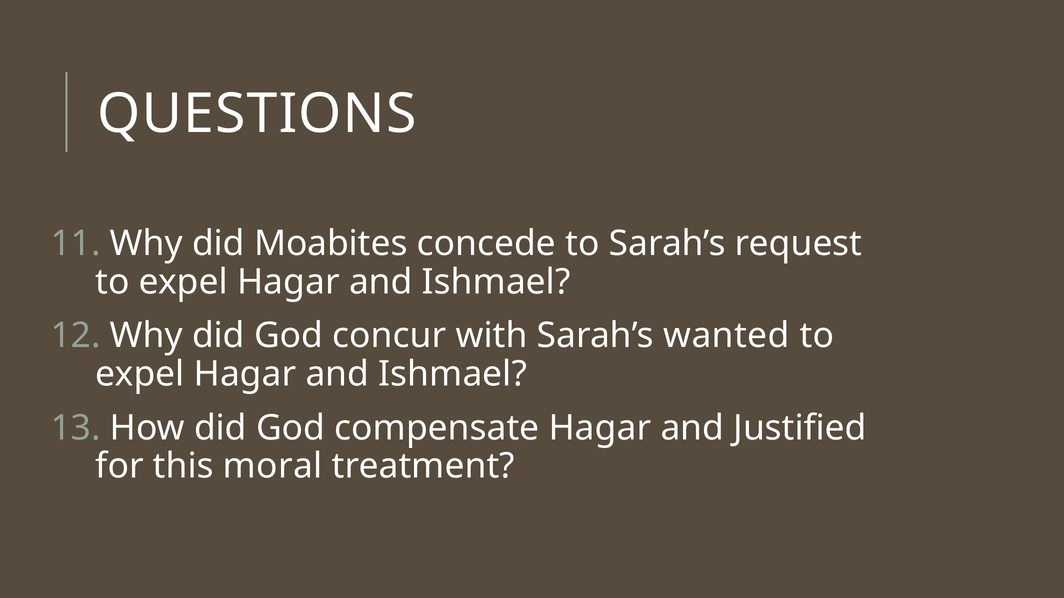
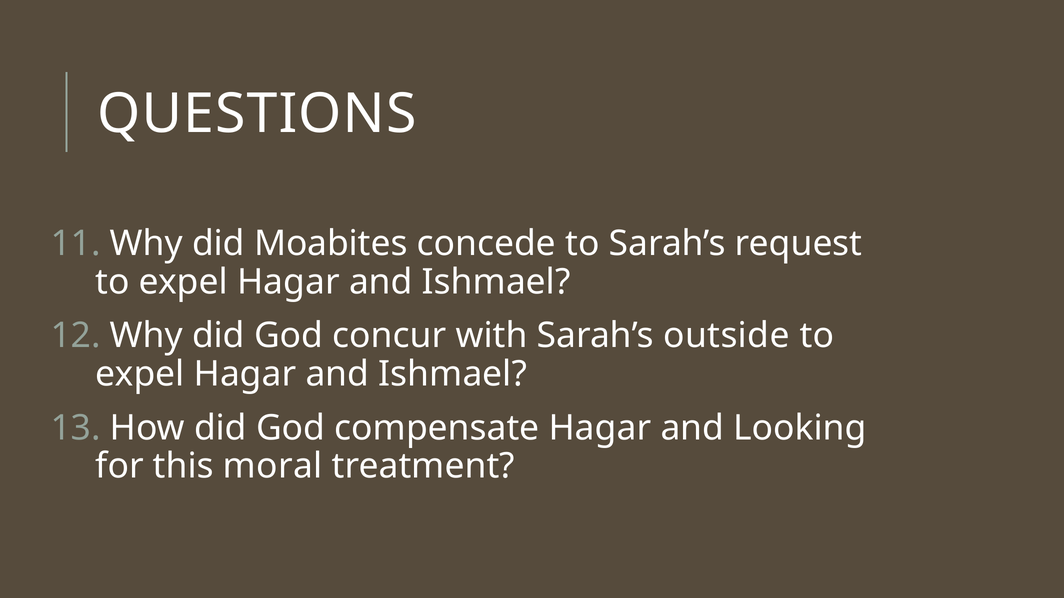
wanted: wanted -> outside (726, 336)
Justified: Justified -> Looking (800, 428)
